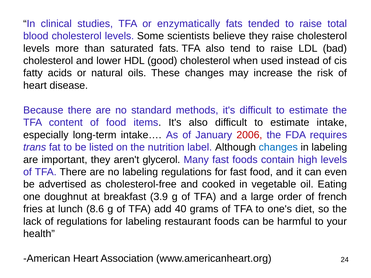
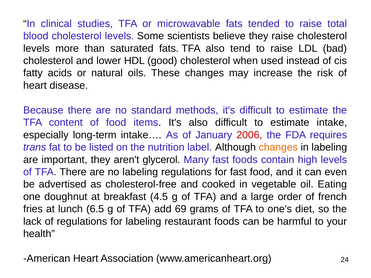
enzymatically: enzymatically -> microwavable (189, 24)
changes colour: blue -> orange (278, 147)
3.9: 3.9 -> 4.5 (159, 197)
8.6: 8.6 -> 6.5 (95, 209)
40: 40 -> 69 (181, 209)
